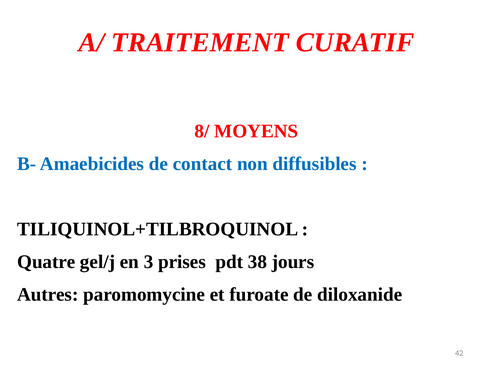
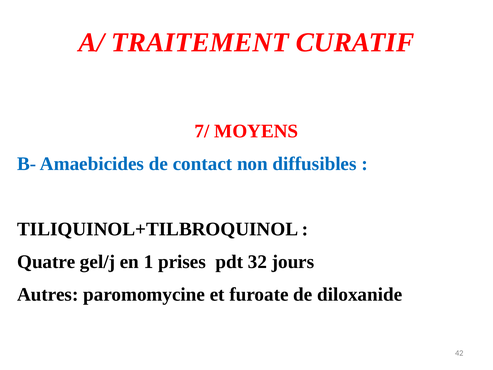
8/: 8/ -> 7/ (202, 131)
3: 3 -> 1 (149, 262)
38: 38 -> 32 (257, 262)
